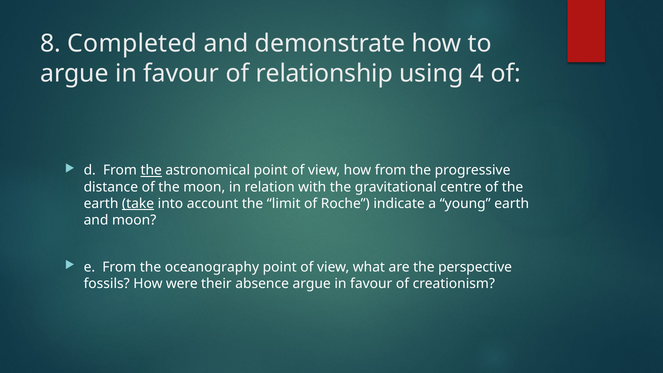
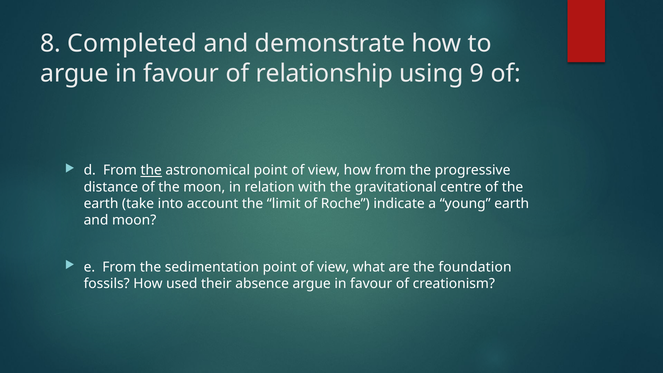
4: 4 -> 9 (477, 74)
take underline: present -> none (138, 204)
oceanography: oceanography -> sedimentation (212, 267)
perspective: perspective -> foundation (475, 267)
were: were -> used (182, 284)
